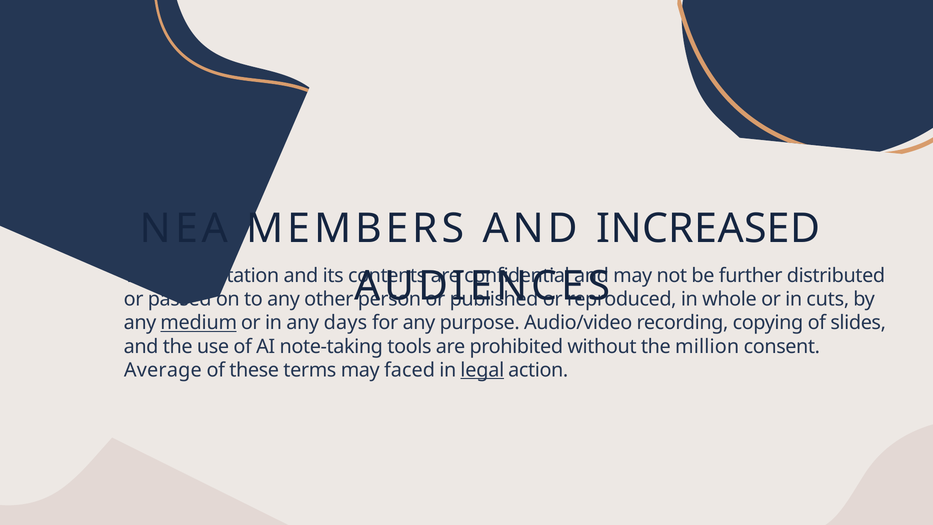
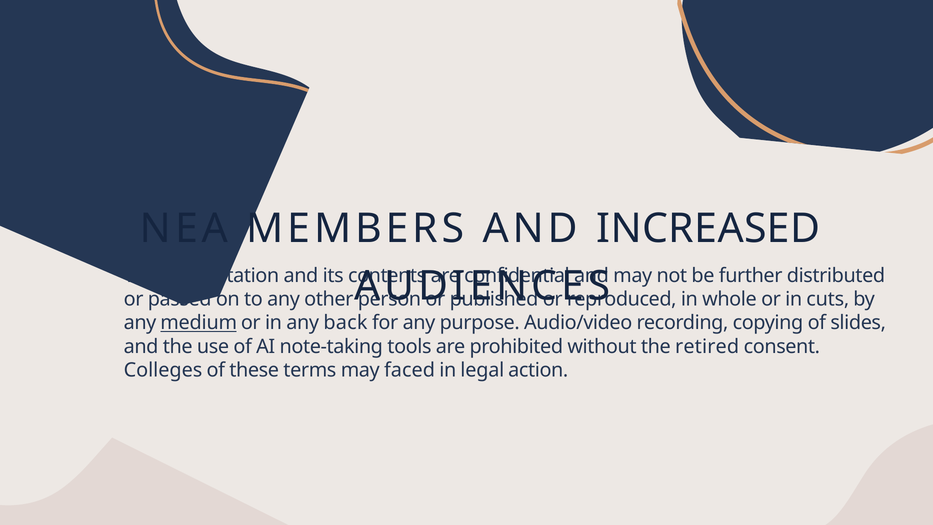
days: days -> back (345, 323)
million: million -> retired (707, 346)
Average: Average -> Colleges (163, 370)
legal underline: present -> none (482, 370)
